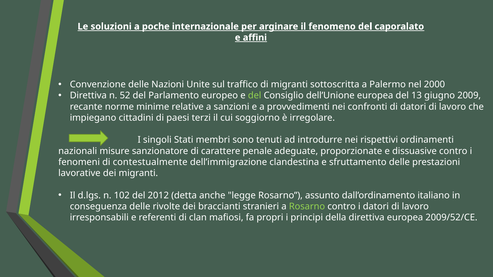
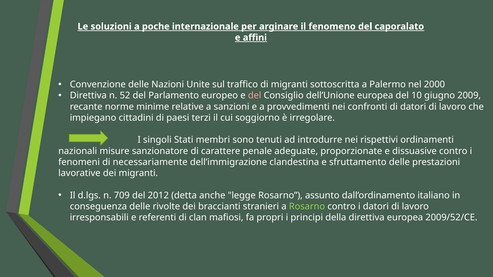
del colour: light green -> pink (255, 96)
13: 13 -> 10 (417, 96)
contestualmente: contestualmente -> necessariamente (150, 162)
102: 102 -> 709 (122, 196)
